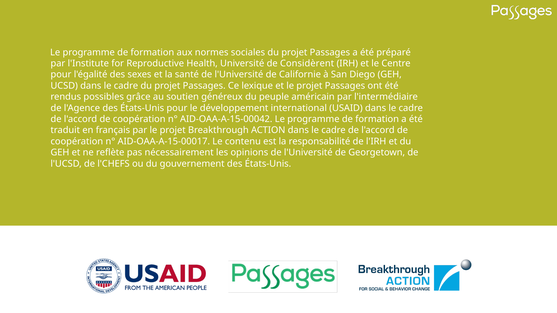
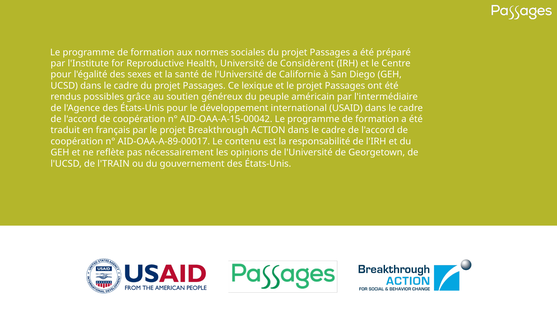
AID-OAA-A-15-00017: AID-OAA-A-15-00017 -> AID-OAA-A-89-00017 (164, 142)
l'CHEFS: l'CHEFS -> l'TRAIN (114, 164)
